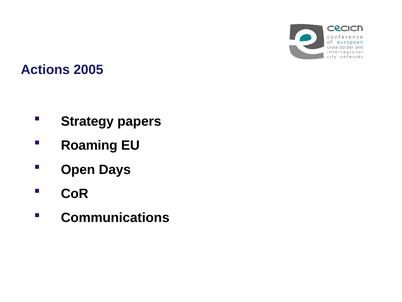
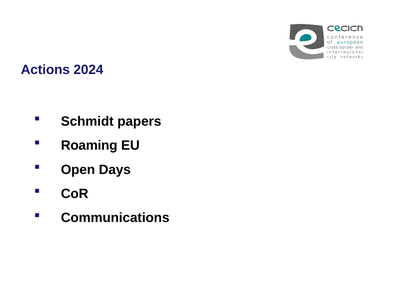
2005: 2005 -> 2024 (88, 70)
Strategy: Strategy -> Schmidt (87, 121)
